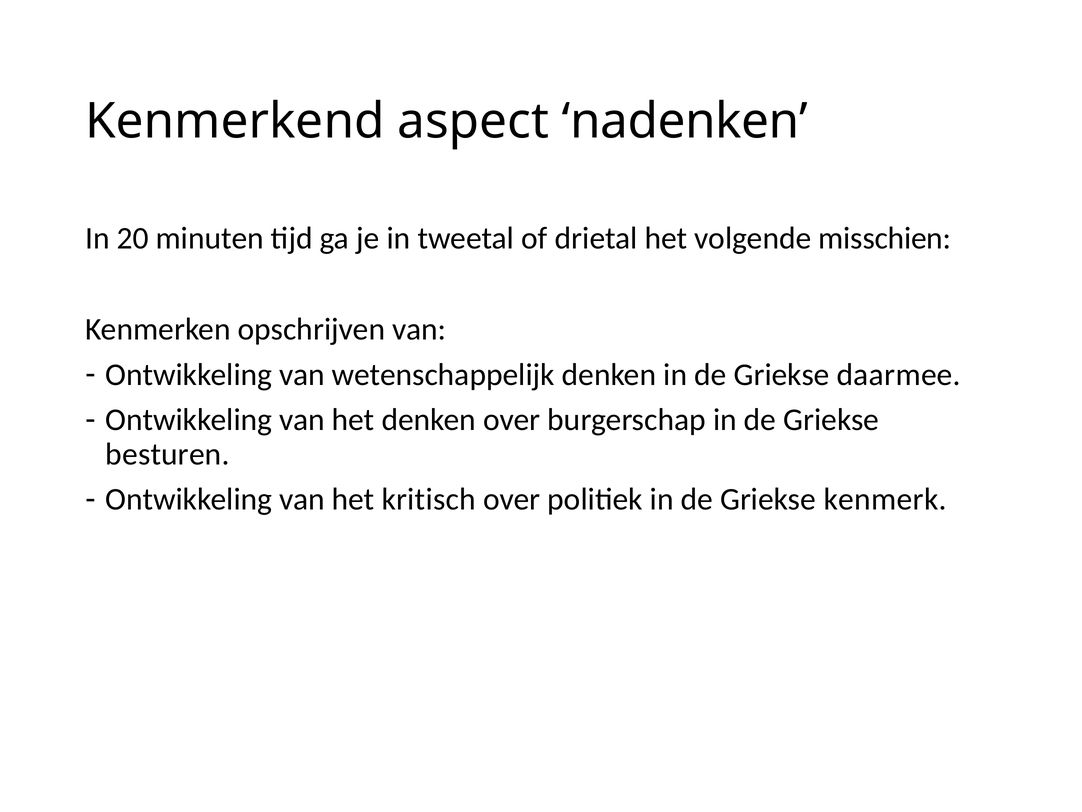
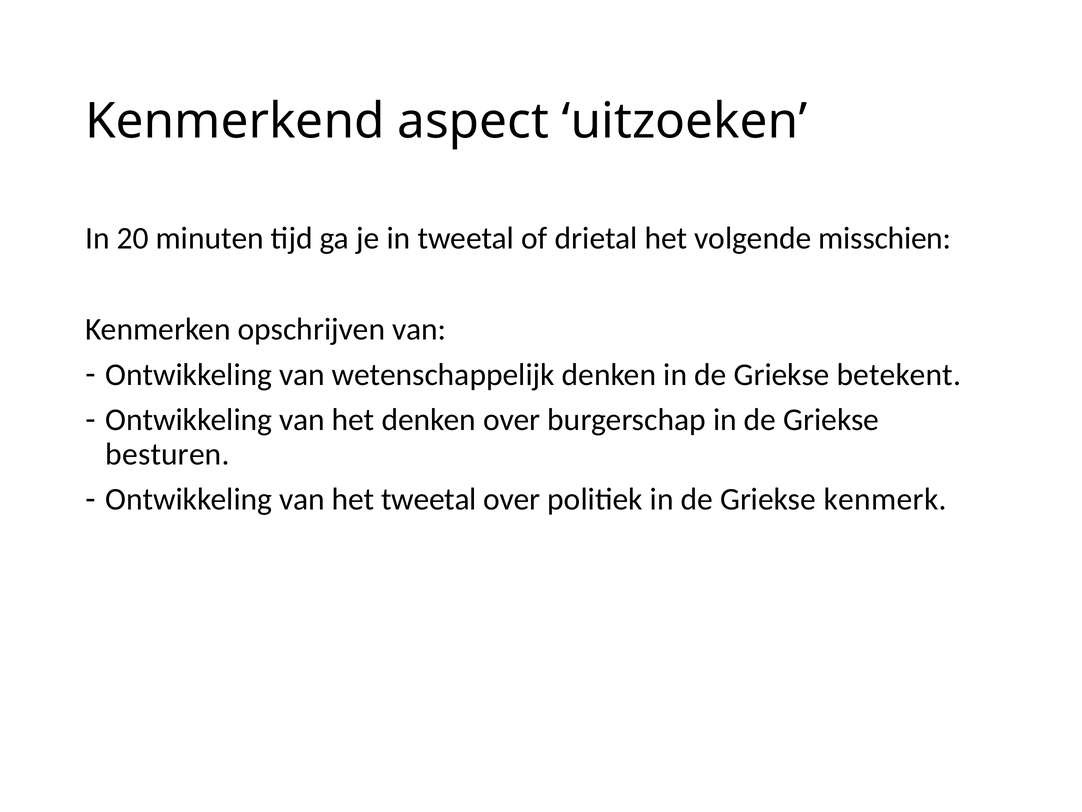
nadenken: nadenken -> uitzoeken (685, 121)
daarmee: daarmee -> betekent (899, 374)
het kritisch: kritisch -> tweetal (429, 499)
